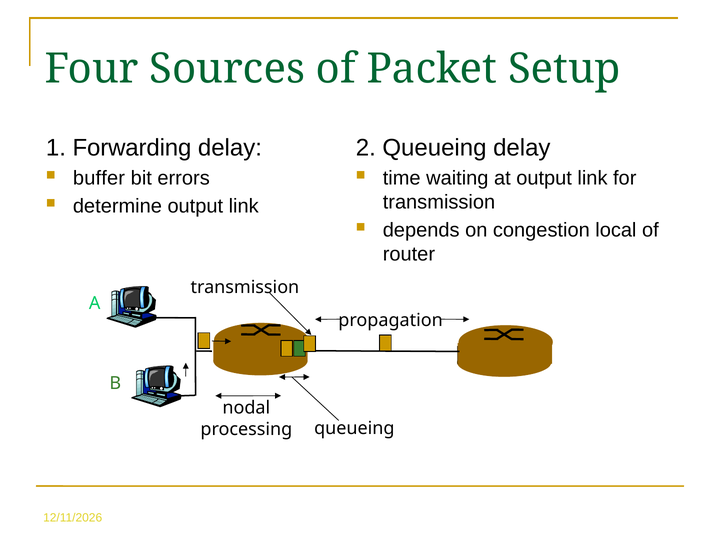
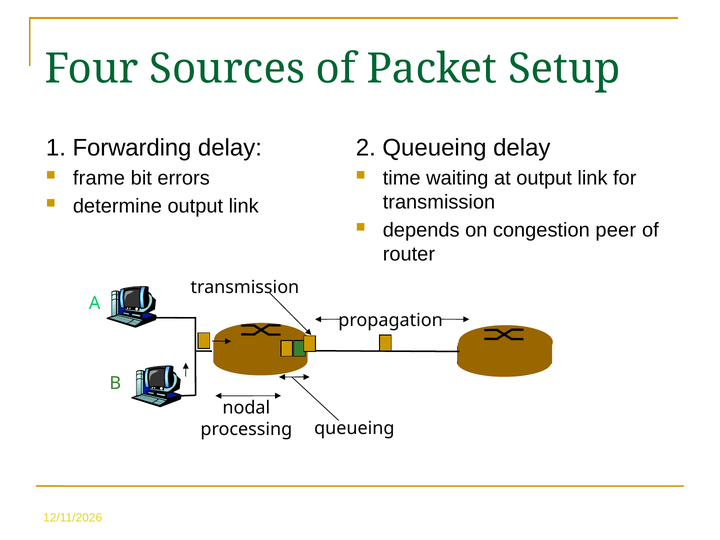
buffer: buffer -> frame (99, 178)
local: local -> peer (616, 230)
